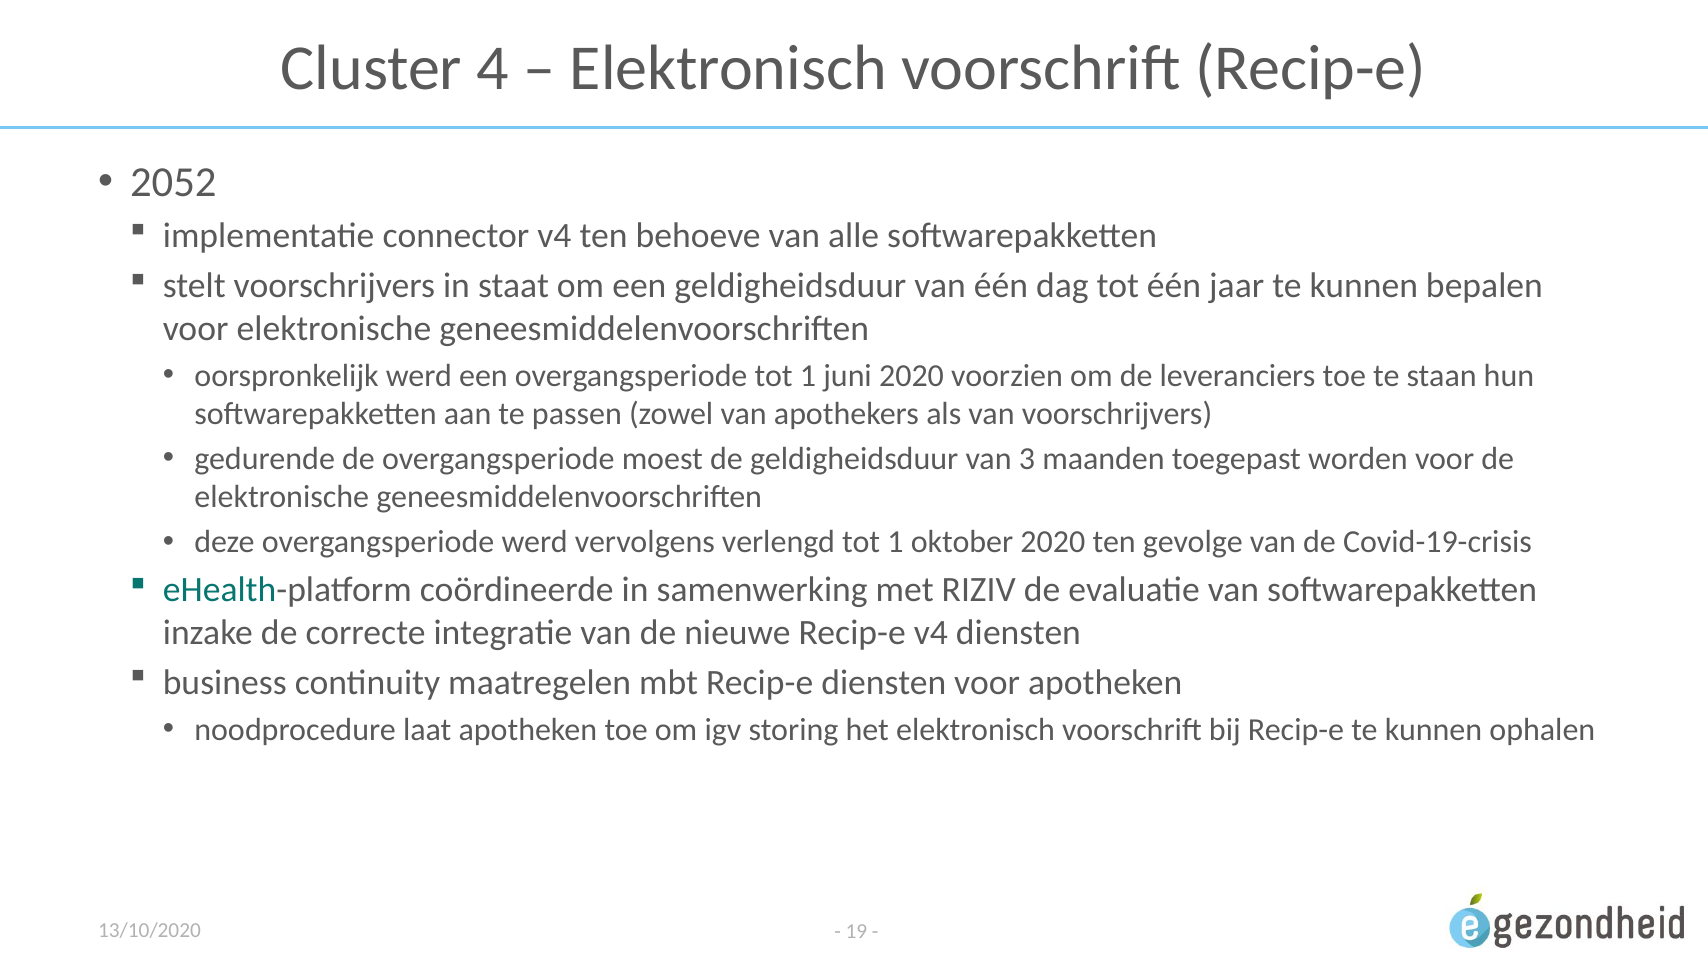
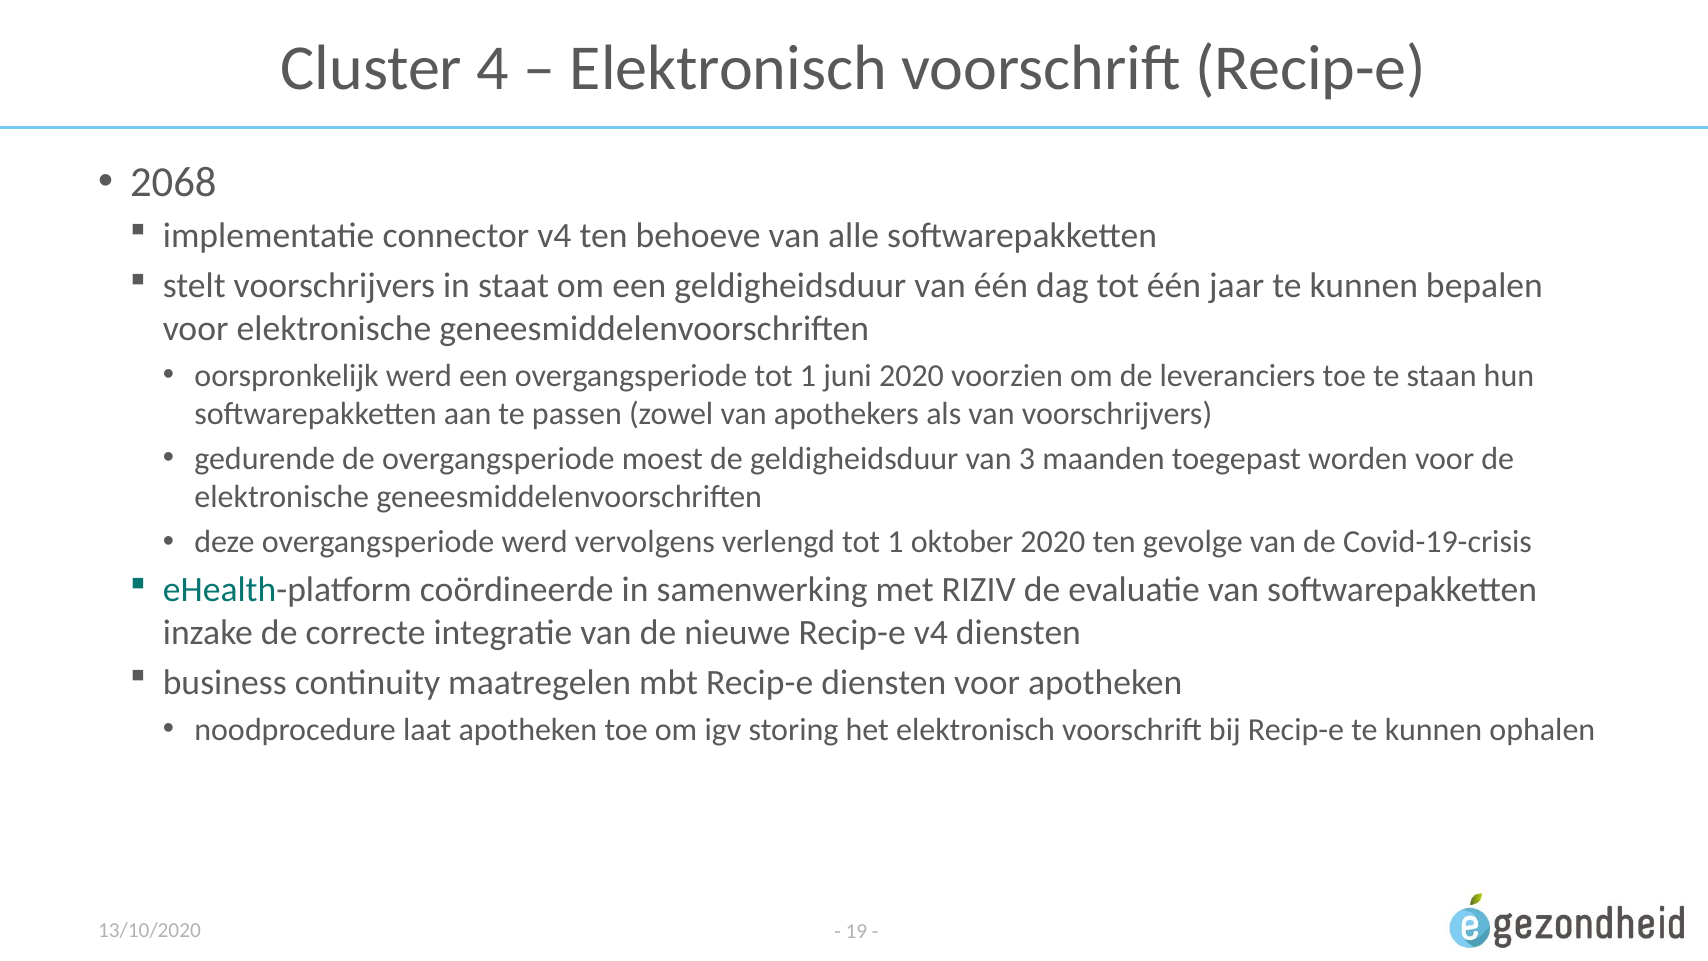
2052: 2052 -> 2068 (173, 182)
